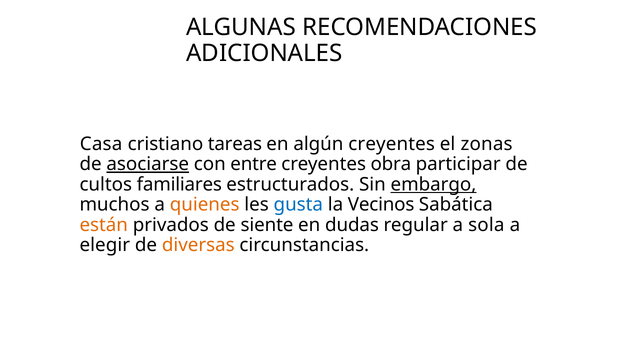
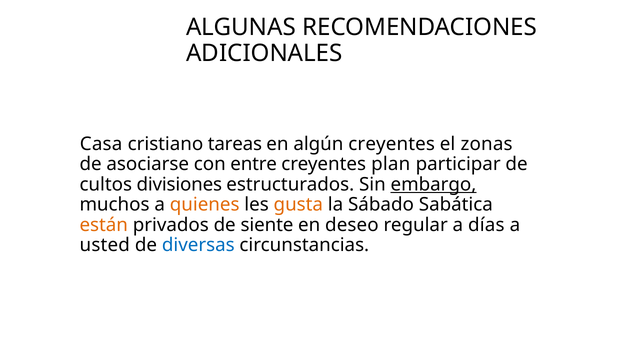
asociarse underline: present -> none (148, 164)
obra: obra -> plan (391, 164)
familiares: familiares -> divisiones (179, 185)
gusta colour: blue -> orange (298, 205)
Vecinos: Vecinos -> Sábado (381, 205)
dudas: dudas -> deseo (352, 225)
sola: sola -> días (486, 225)
elegir: elegir -> usted (105, 245)
diversas colour: orange -> blue (198, 245)
